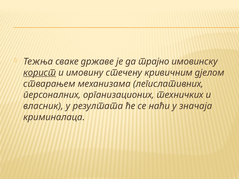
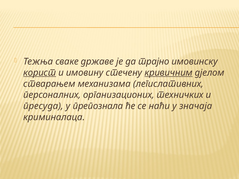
кривичним underline: none -> present (169, 73)
власник: власник -> пресуда (43, 106)
резултата: резултата -> препознала (98, 106)
